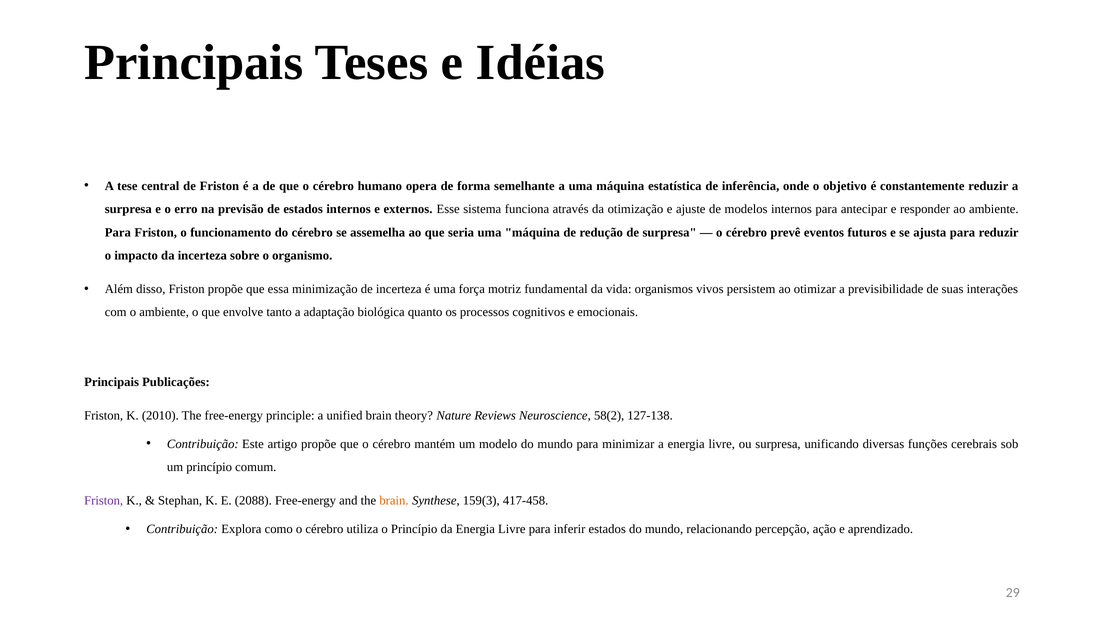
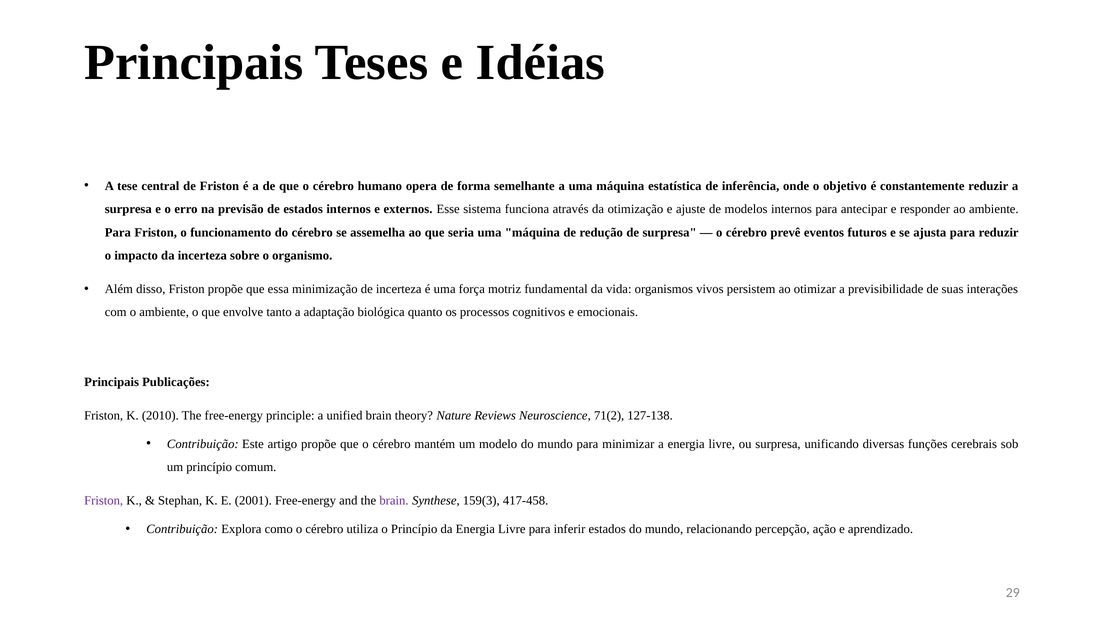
58(2: 58(2 -> 71(2 (609, 416)
2088: 2088 -> 2001 (253, 501)
brain colour: orange -> purple (394, 501)
